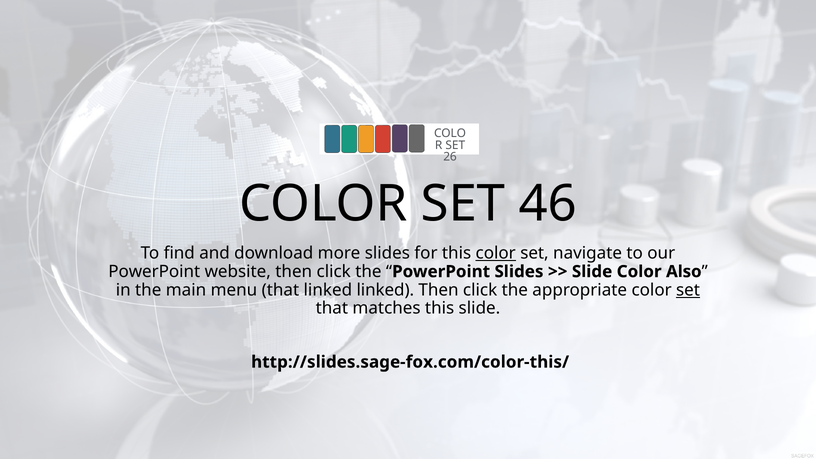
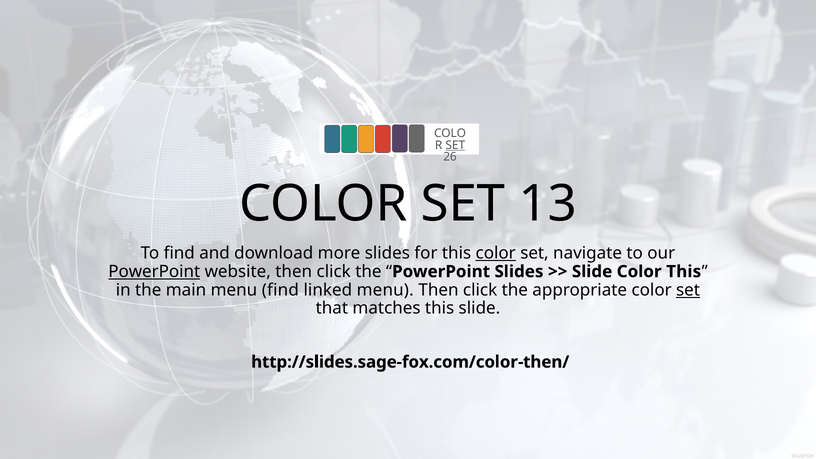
SET underline: none -> present (455, 145)
46: 46 -> 13 (548, 204)
PowerPoint underline: none -> present (154, 272)
Color Also: Also -> This (684, 272)
menu that: that -> find (280, 290)
linked linked: linked -> menu (385, 290)
http://slides.sage-fox.com/color-this/: http://slides.sage-fox.com/color-this/ -> http://slides.sage-fox.com/color-then/ (410, 362)
